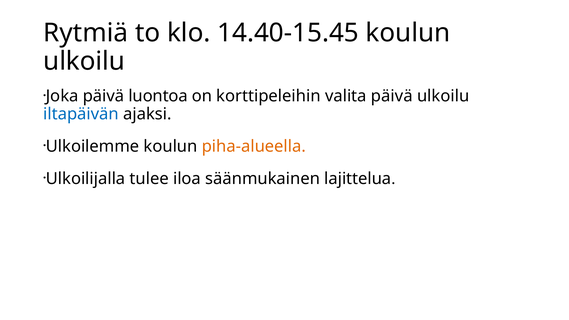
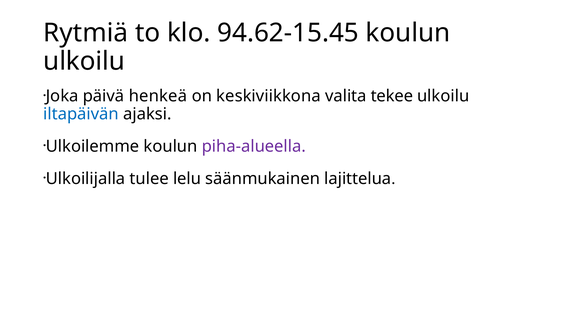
14.40-15.45: 14.40-15.45 -> 94.62-15.45 (288, 33)
luontoa: luontoa -> henkeä (158, 96)
korttipeleihin: korttipeleihin -> keskiviikkona (269, 96)
valita päivä: päivä -> tekee (392, 96)
piha-alueella colour: orange -> purple (254, 146)
iloa: iloa -> lelu (187, 179)
